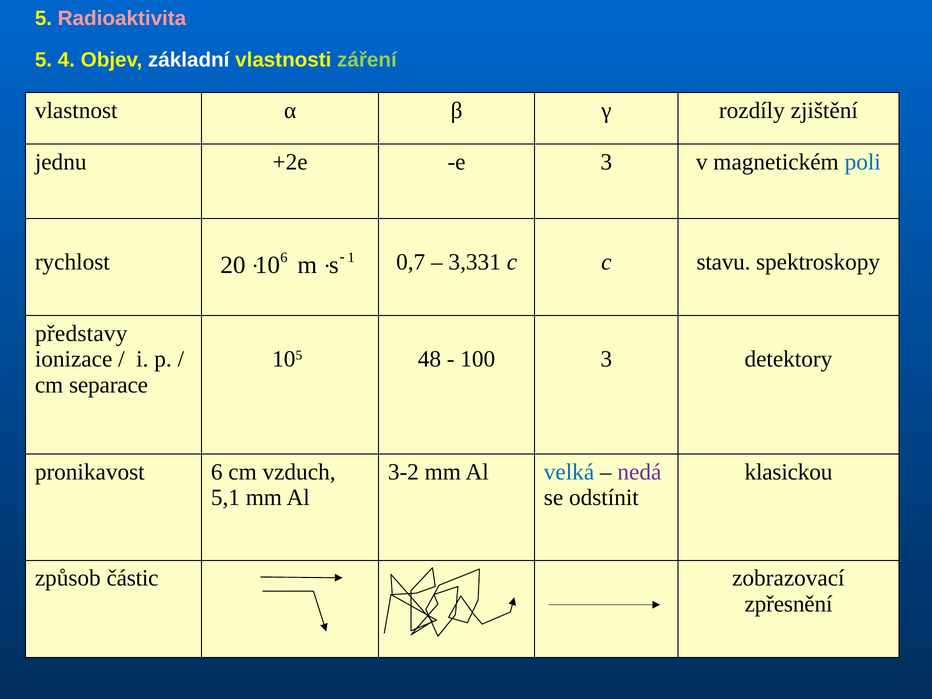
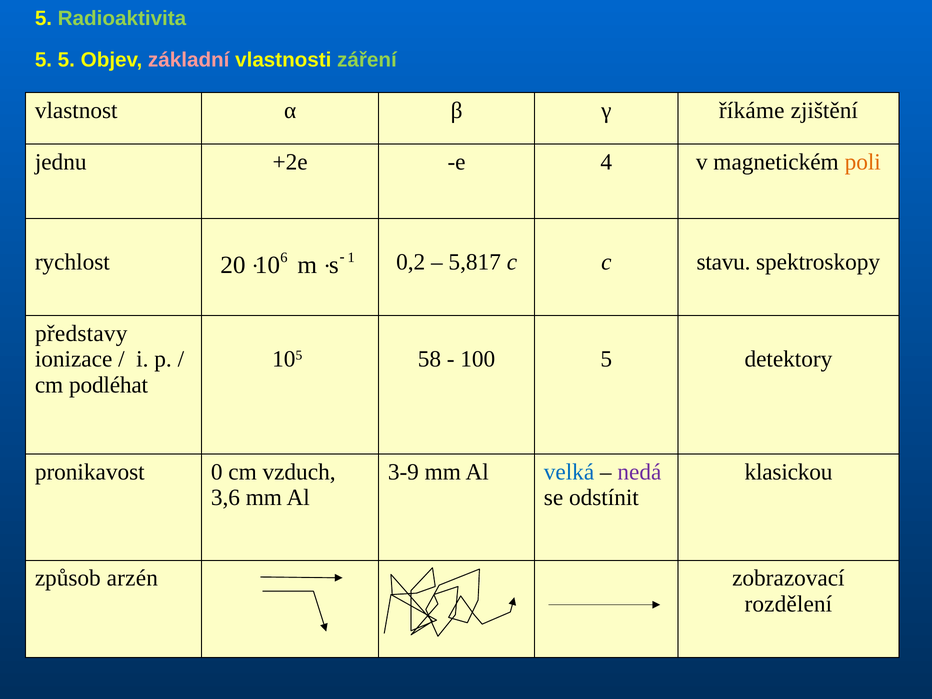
Radioaktivita colour: pink -> light green (122, 19)
5 4: 4 -> 5 (66, 60)
základní colour: white -> pink (189, 60)
rozdíly: rozdíly -> říkáme (752, 110)
e 3: 3 -> 4 (606, 162)
poli colour: blue -> orange (863, 162)
0,7: 0,7 -> 0,2 (411, 262)
3,331: 3,331 -> 5,817 (475, 262)
48: 48 -> 58 (429, 359)
100 3: 3 -> 5 (606, 359)
separace: separace -> podléhat (109, 385)
pronikavost 6: 6 -> 0 (217, 472)
3-2: 3-2 -> 3-9 (403, 472)
5,1: 5,1 -> 3,6 (225, 498)
částic: částic -> arzén (132, 578)
zpřesnění: zpřesnění -> rozdělení (788, 604)
